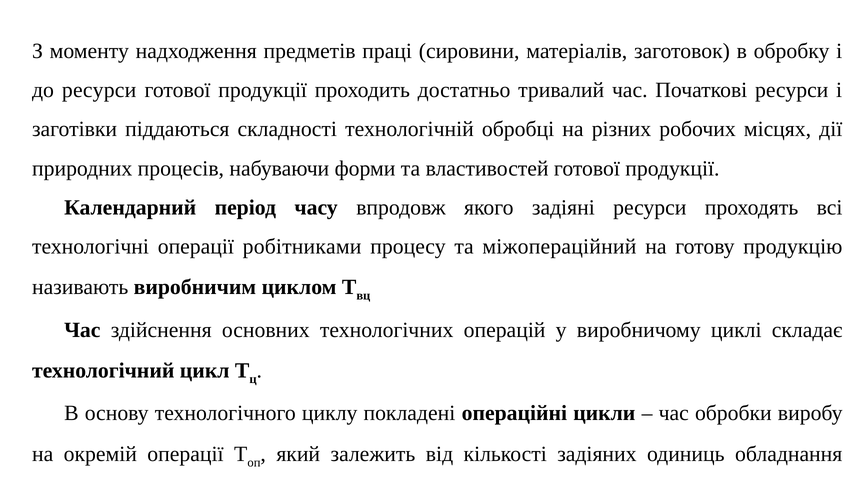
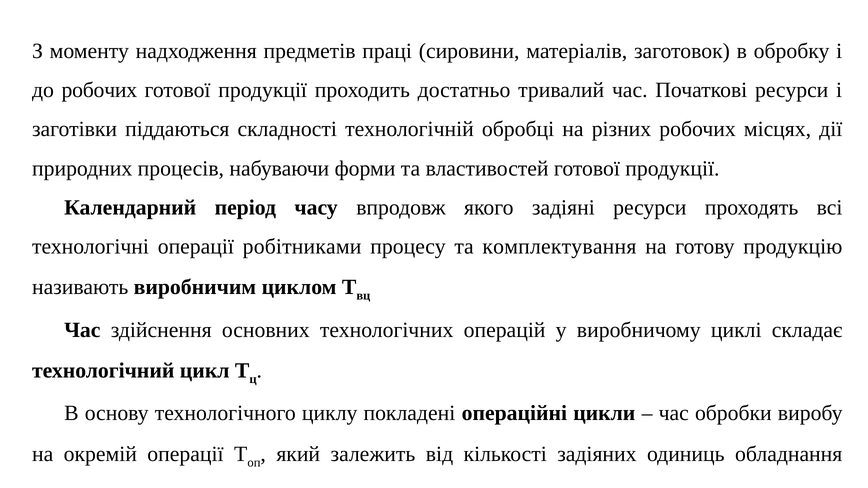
до ресурси: ресурси -> робочих (99, 90)
міжопераційний: міжопераційний -> комплектування (559, 247)
